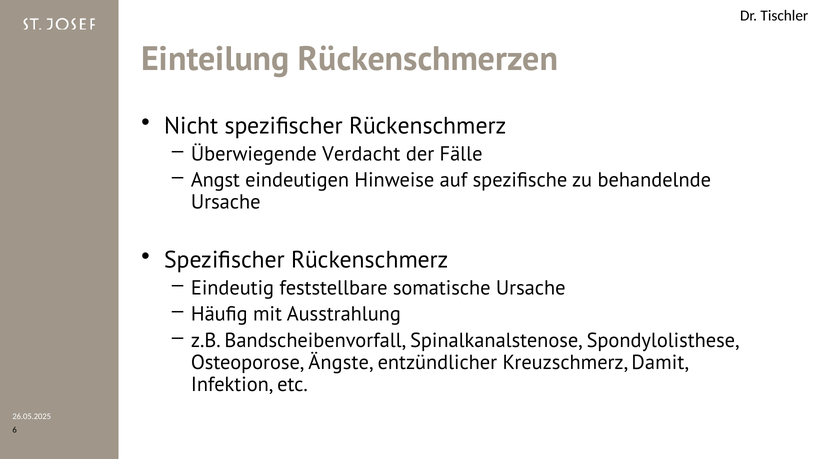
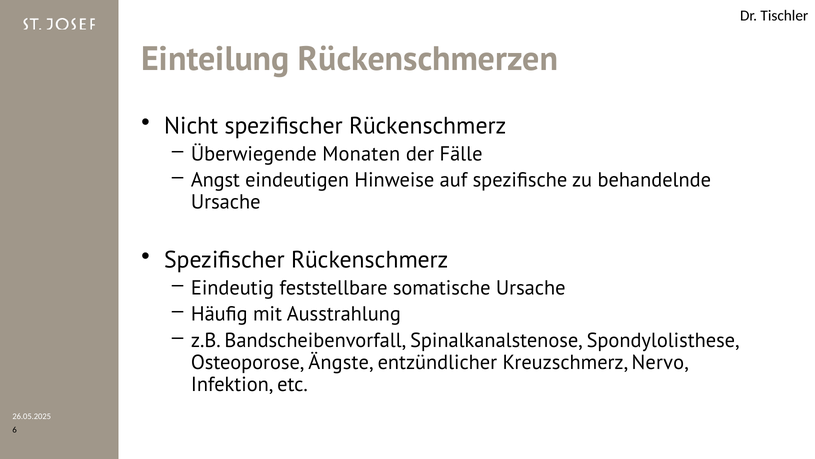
Verdacht: Verdacht -> Monaten (361, 154)
Damit: Damit -> Nervo (660, 362)
